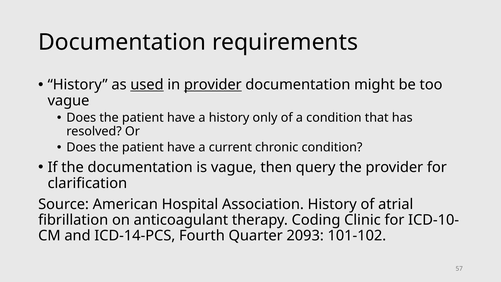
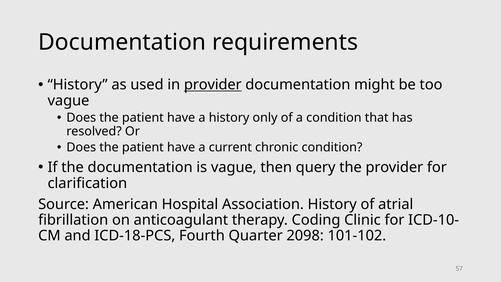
used underline: present -> none (147, 85)
ICD-14-PCS: ICD-14-PCS -> ICD-18-PCS (135, 236)
2093: 2093 -> 2098 (305, 236)
